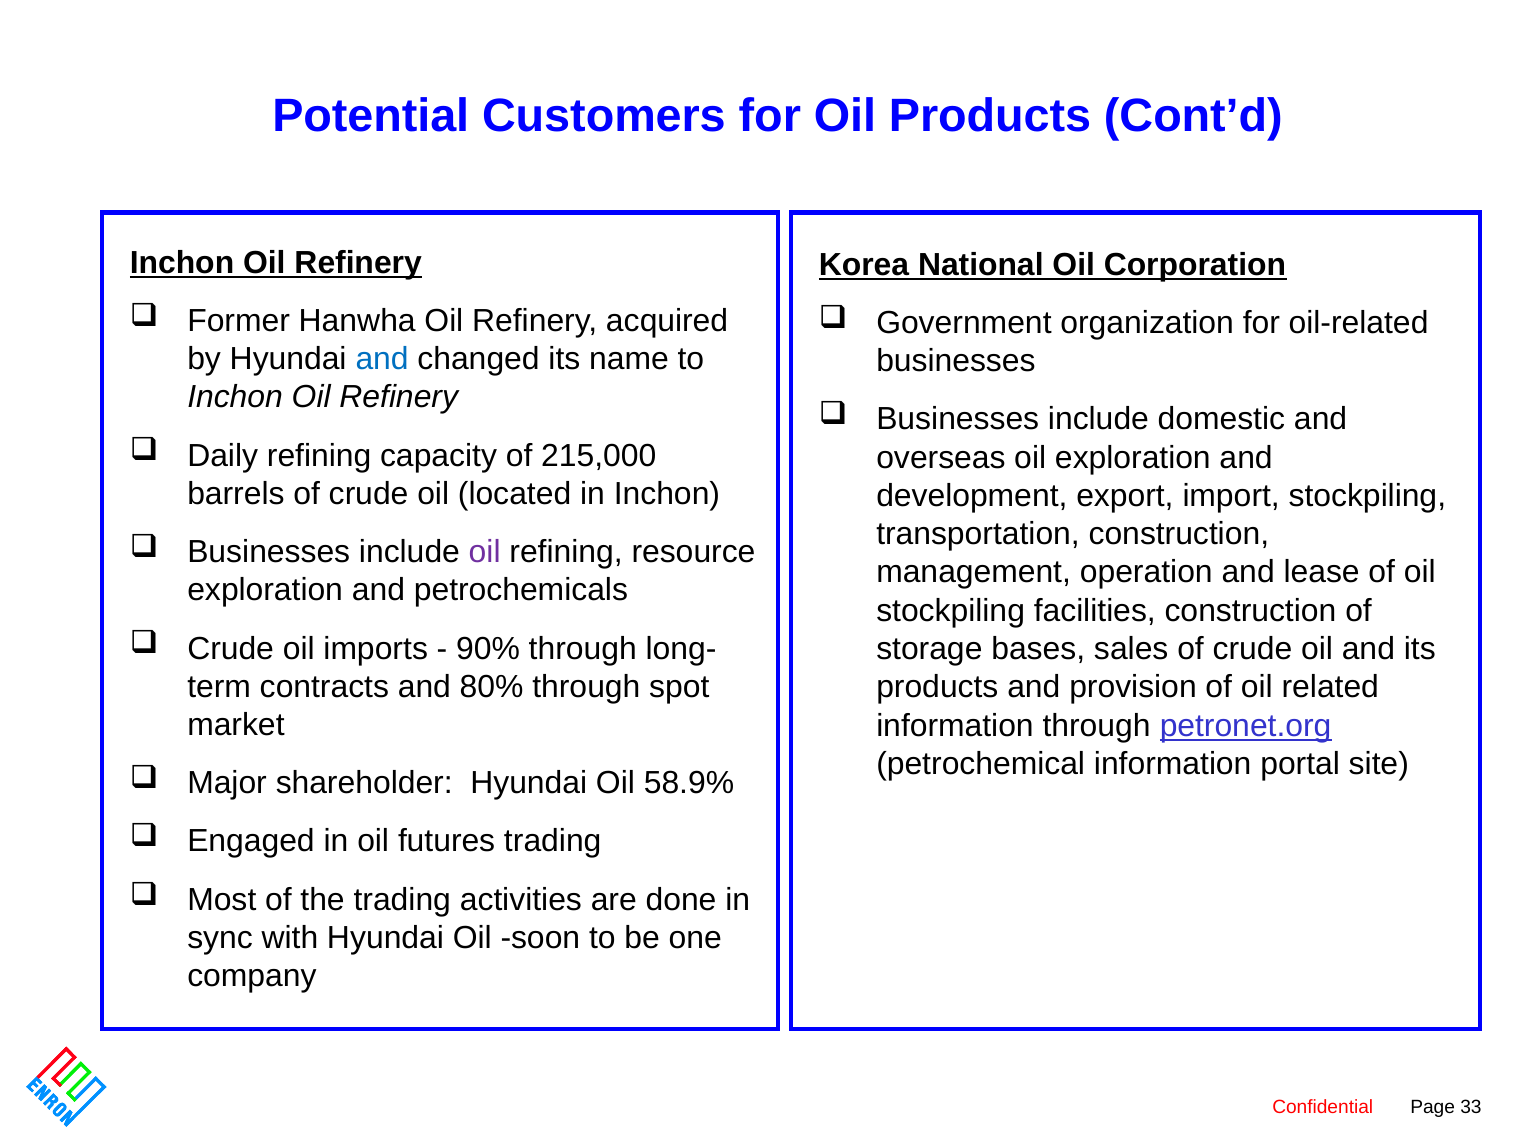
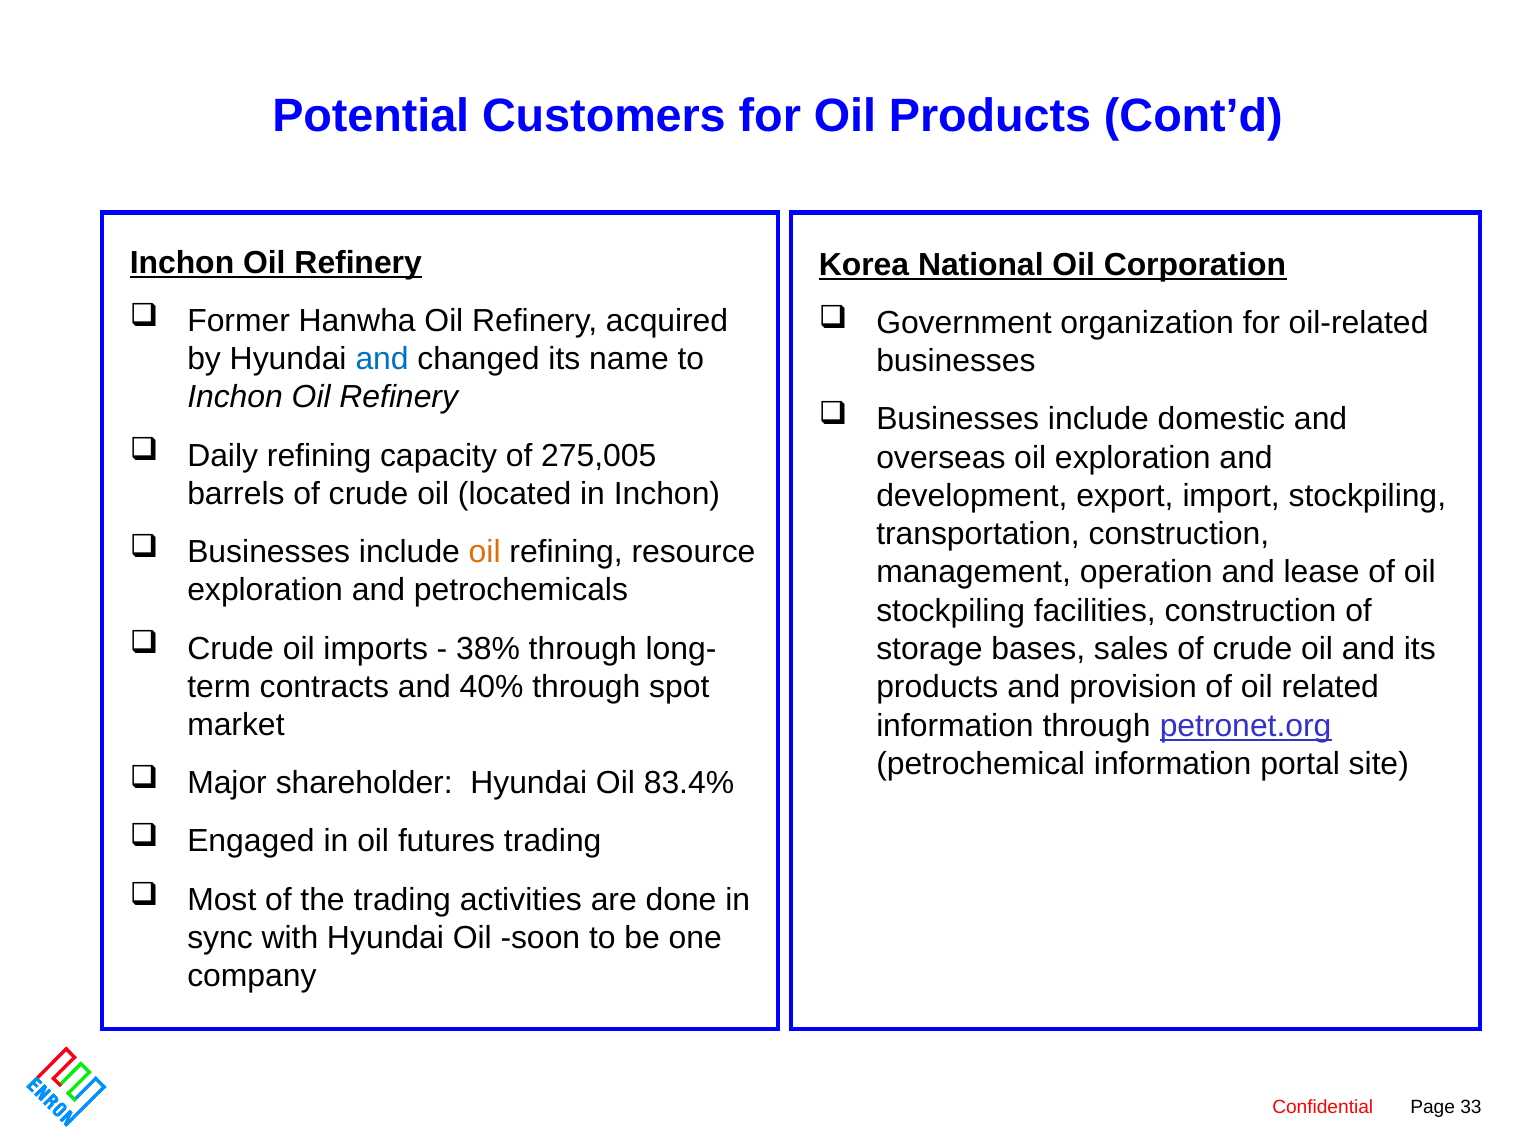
215,000: 215,000 -> 275,005 (599, 456)
oil colour: purple -> orange (485, 552)
90%: 90% -> 38% (488, 649)
80%: 80% -> 40% (492, 687)
58.9%: 58.9% -> 83.4% (689, 783)
